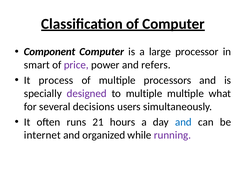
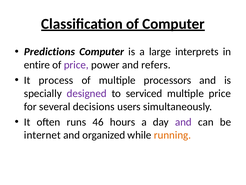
Component: Component -> Predictions (49, 52)
processor: processor -> interprets (197, 52)
smart: smart -> entire (37, 65)
to multiple: multiple -> serviced (144, 93)
multiple what: what -> price (220, 93)
21: 21 -> 46 (98, 122)
and colour: blue -> purple (183, 122)
running colour: purple -> orange (172, 135)
